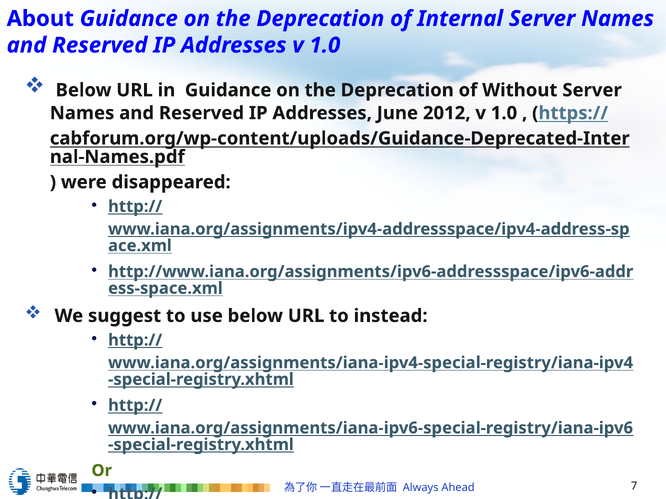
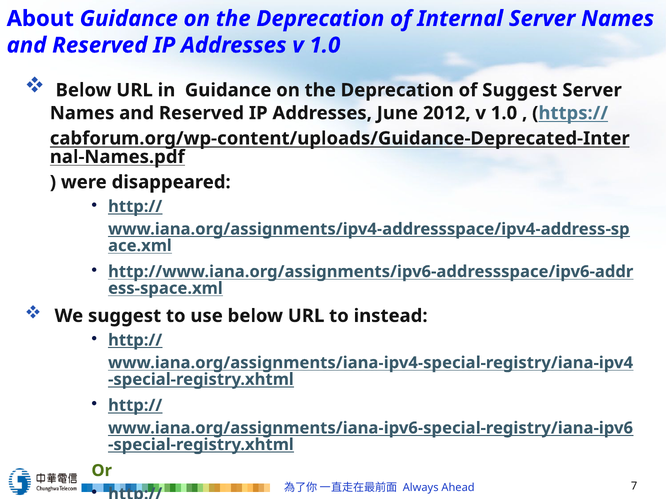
of Without: Without -> Suggest (520, 90)
